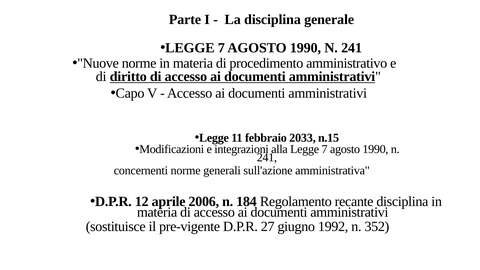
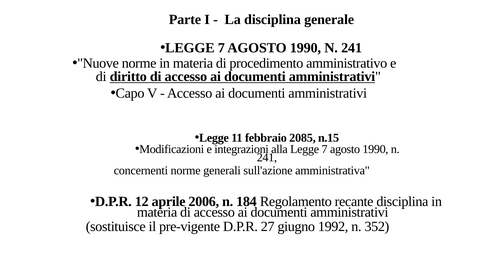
2033: 2033 -> 2085 (302, 138)
